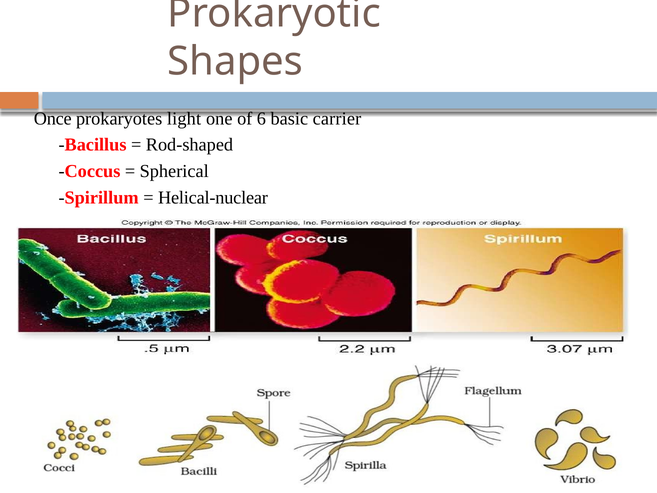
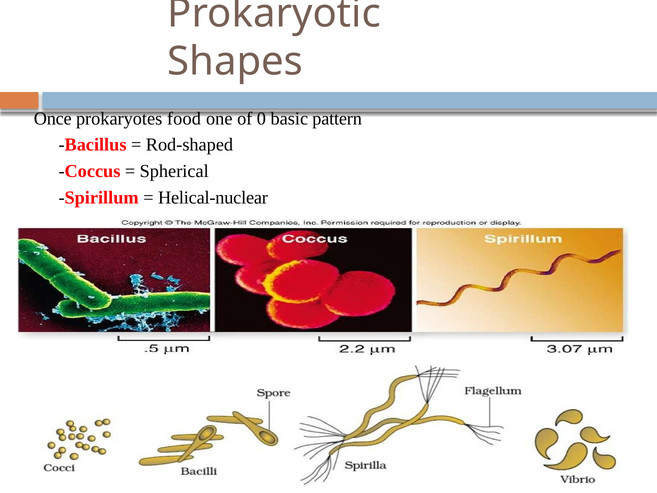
light: light -> food (184, 119)
6: 6 -> 0 (261, 119)
carrier: carrier -> pattern (337, 119)
